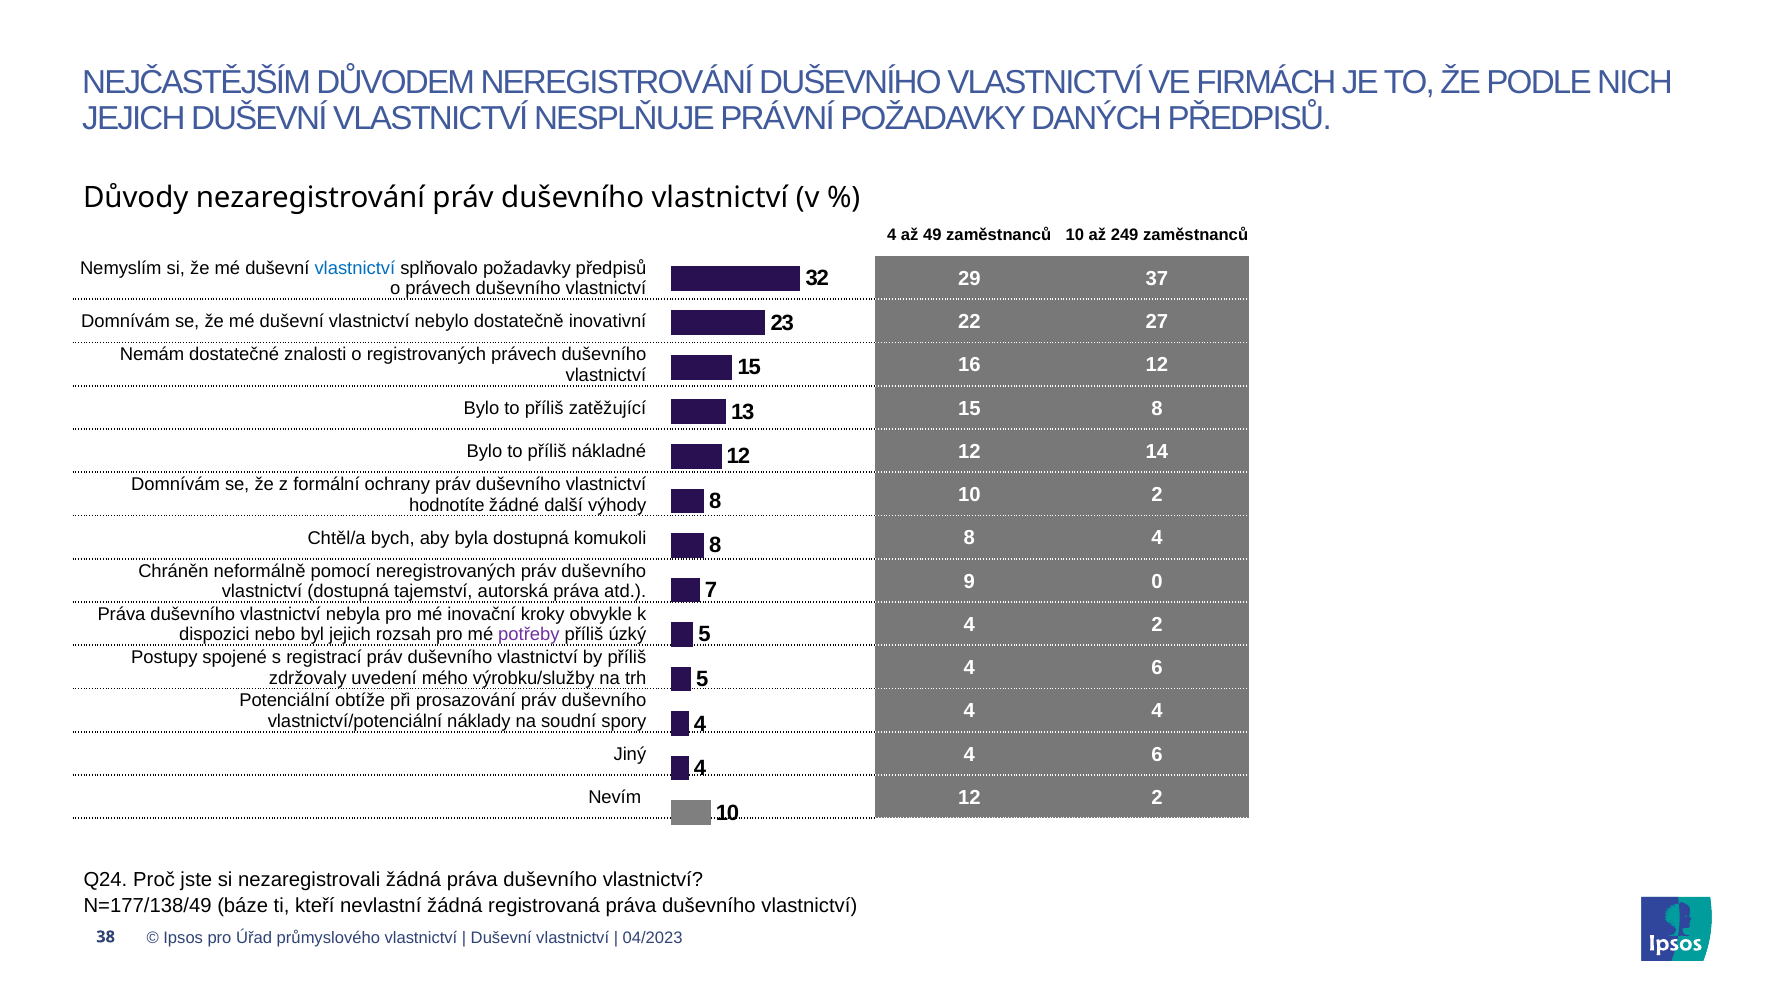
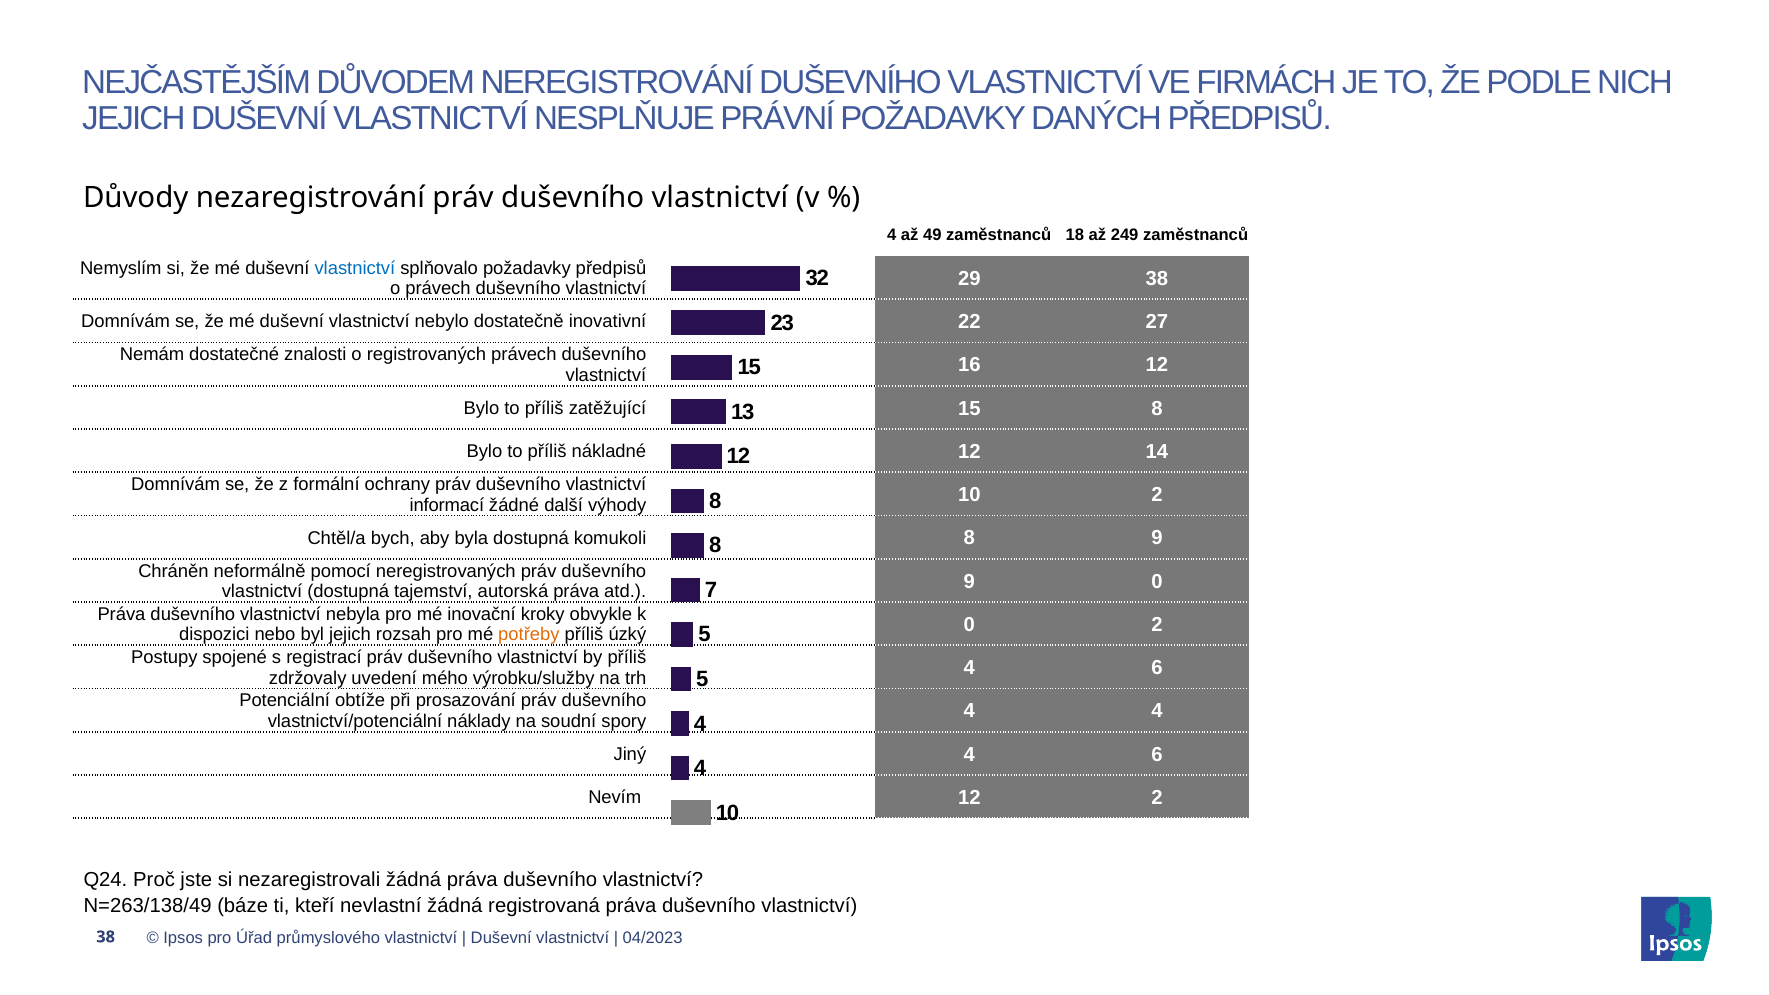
zaměstnanců 10: 10 -> 18 (1075, 235)
29 37: 37 -> 38 (1157, 279)
hodnotíte: hodnotíte -> informací (447, 505)
8 4: 4 -> 9 (1157, 538)
potřeby colour: purple -> orange (529, 635)
úzký 4: 4 -> 0 (969, 625)
N=177/138/49: N=177/138/49 -> N=263/138/49 (148, 905)
